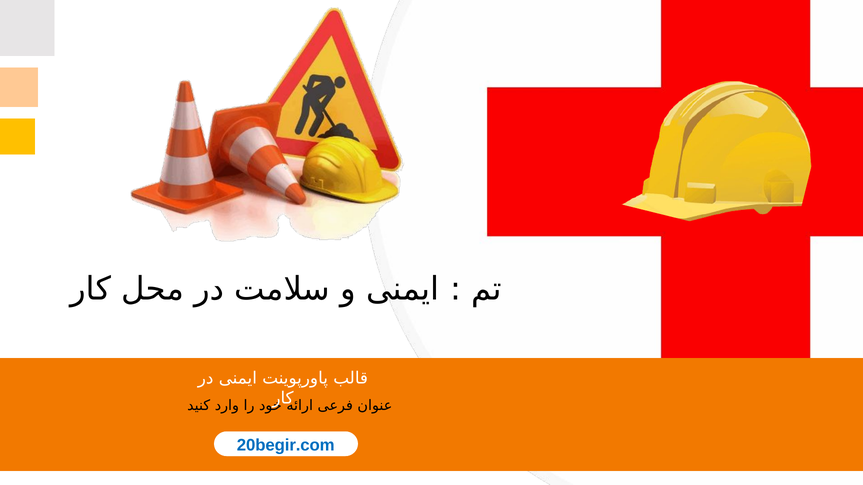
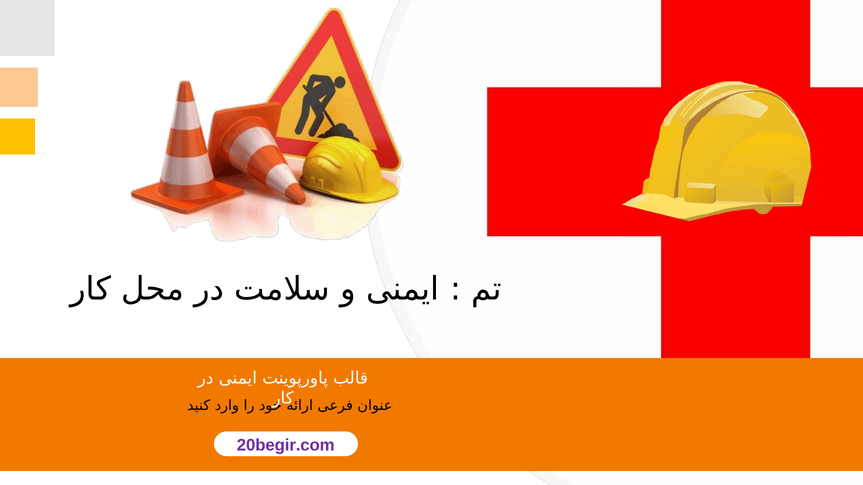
20begir.com colour: blue -> purple (286, 445)
